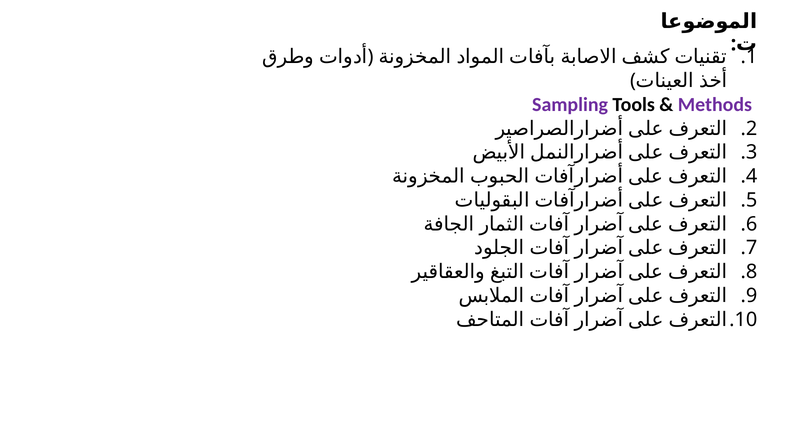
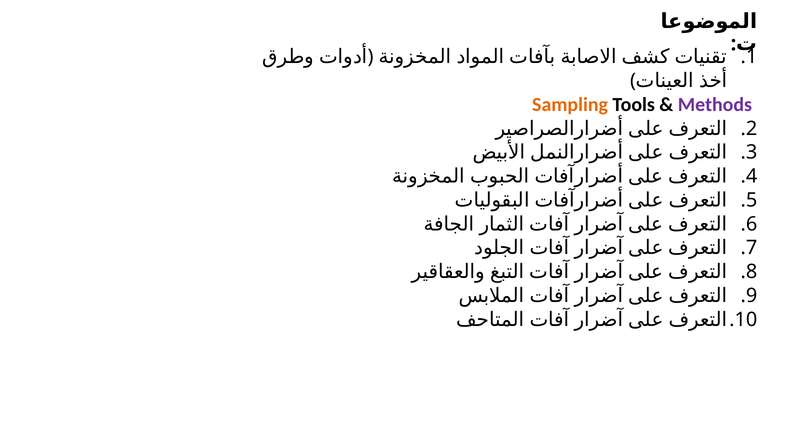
Sampling colour: purple -> orange (570, 104)
